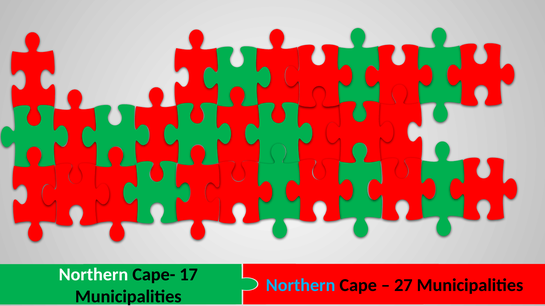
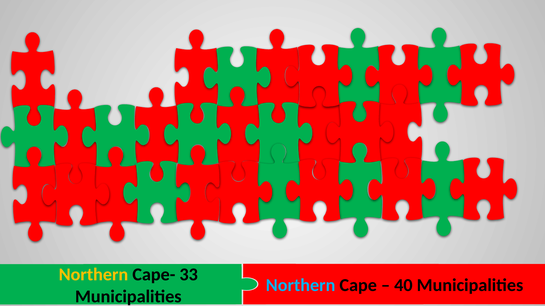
Northern colour: white -> yellow (93, 275)
17: 17 -> 33 (189, 275)
27: 27 -> 40 (403, 286)
